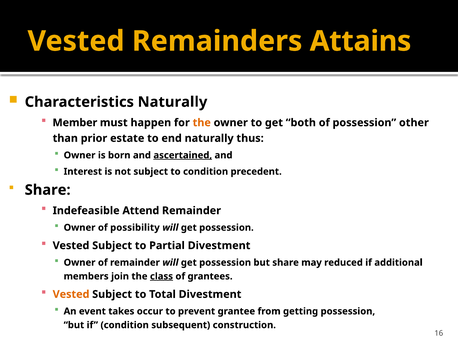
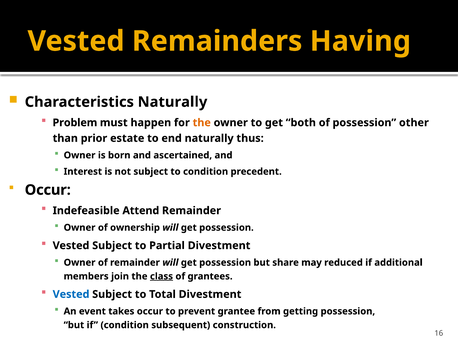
Attains: Attains -> Having (360, 41)
Member: Member -> Problem (75, 122)
ascertained underline: present -> none (183, 155)
Share: Share -> Occur (48, 190)
possibility: possibility -> ownership (135, 227)
Vested colour: orange -> blue (71, 294)
